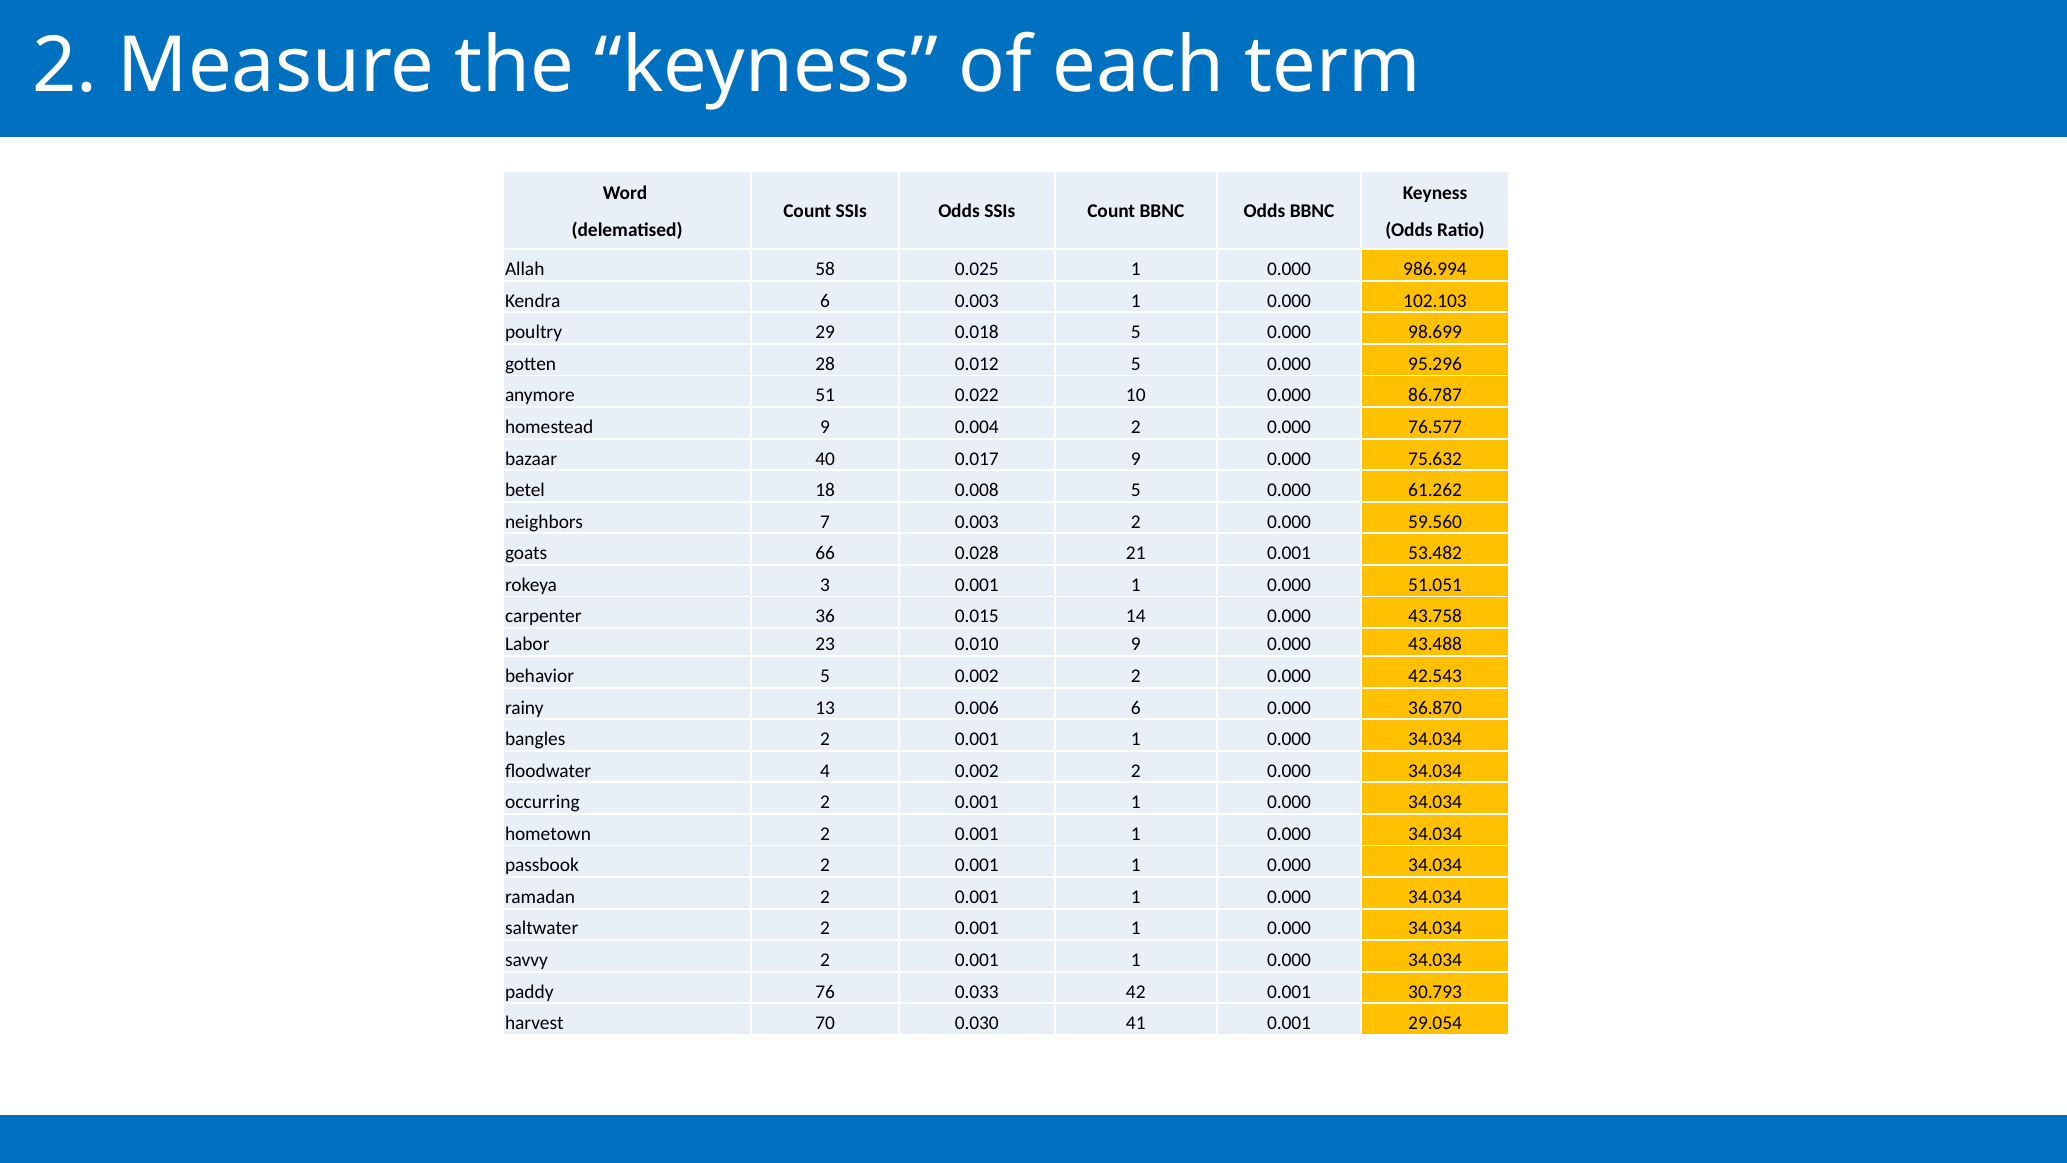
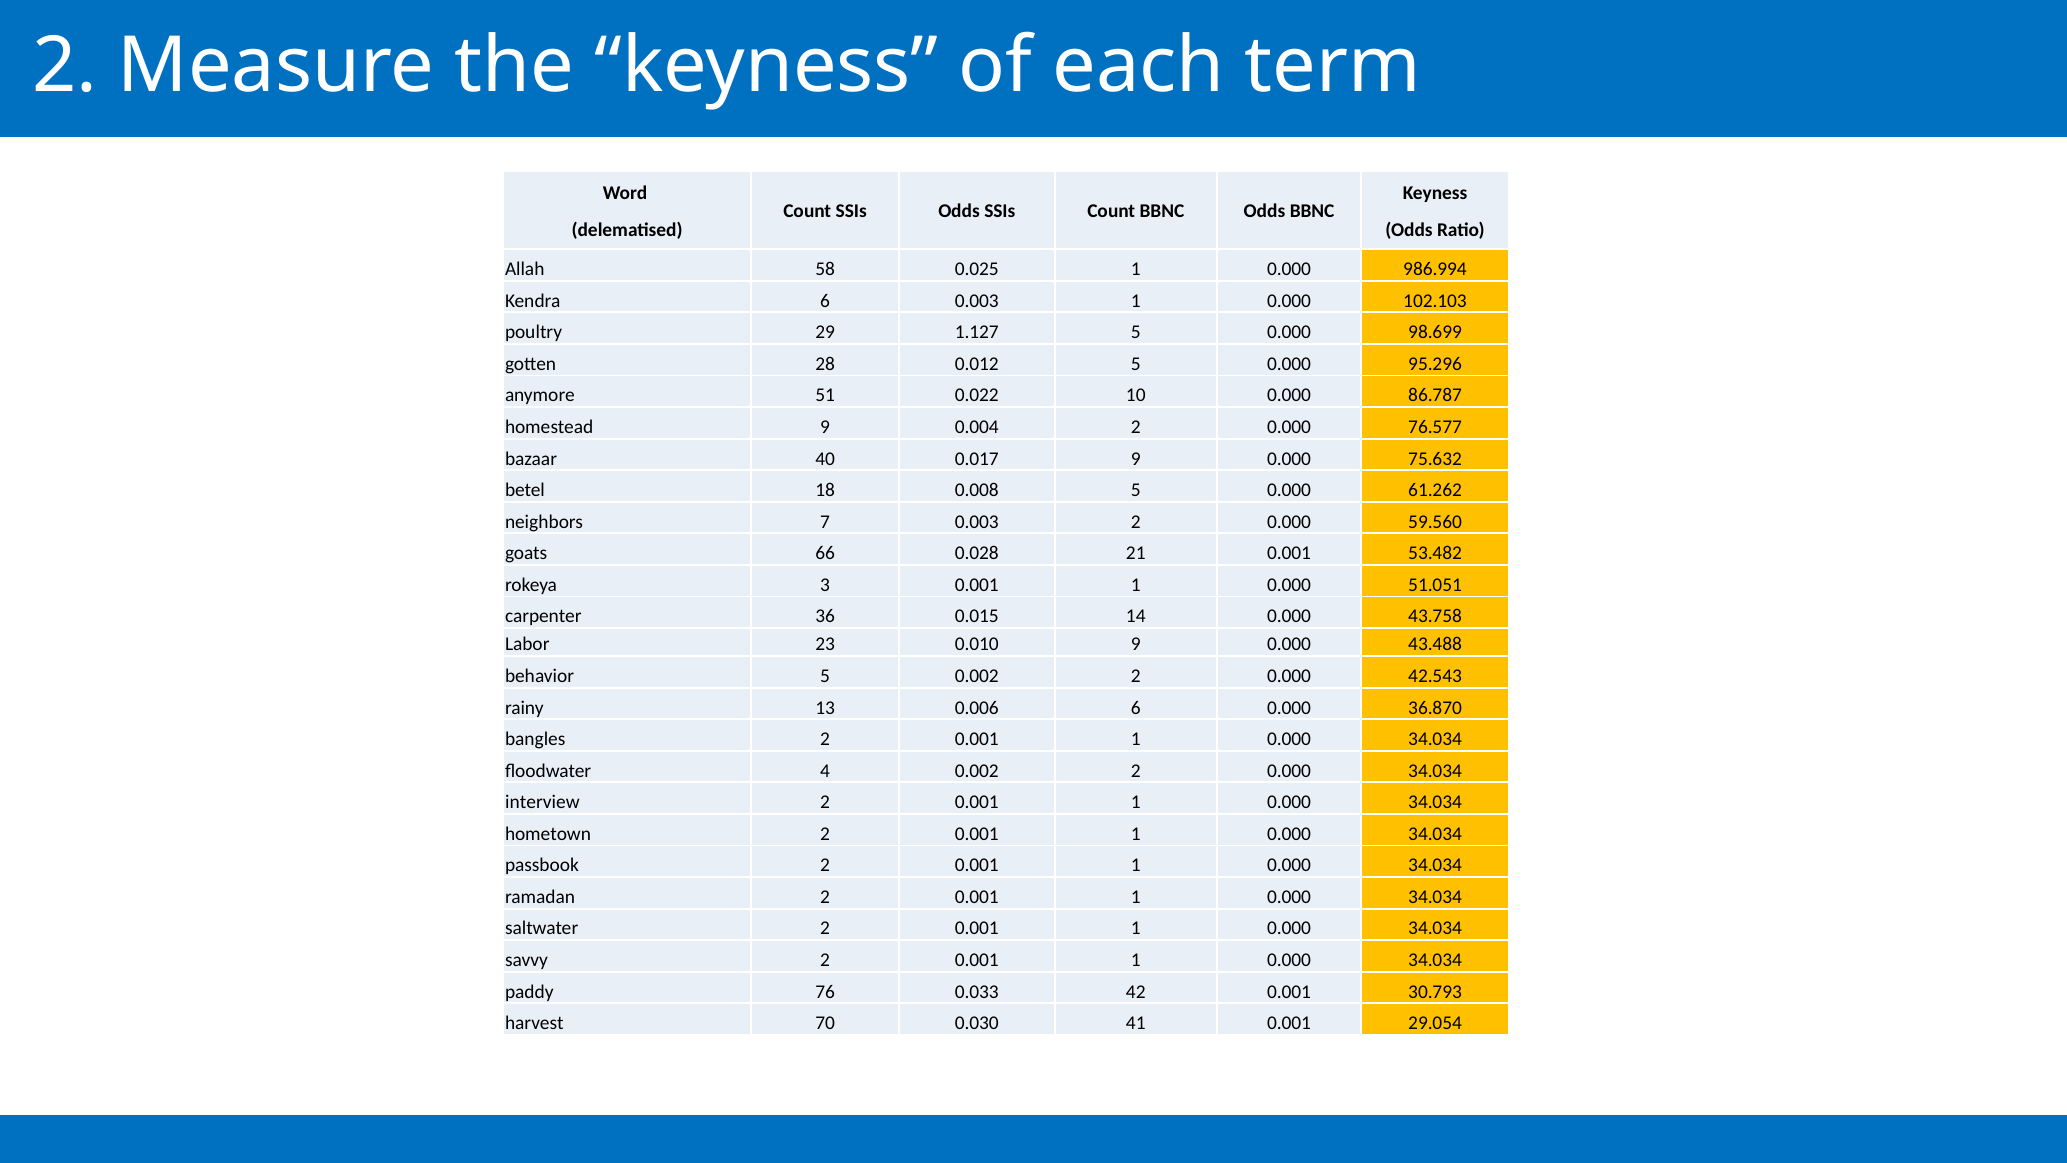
0.018: 0.018 -> 1.127 (977, 332)
occurring: occurring -> interview (542, 802)
